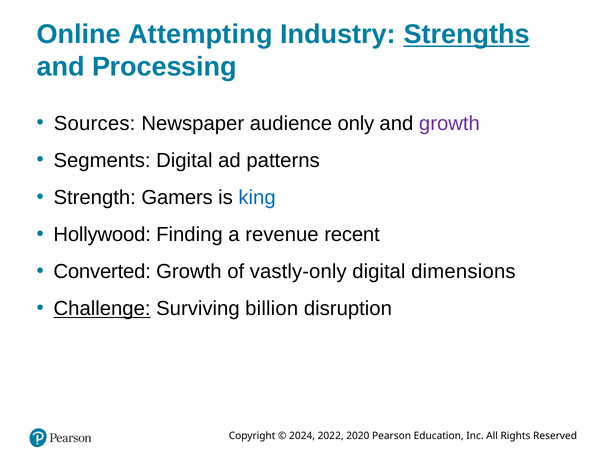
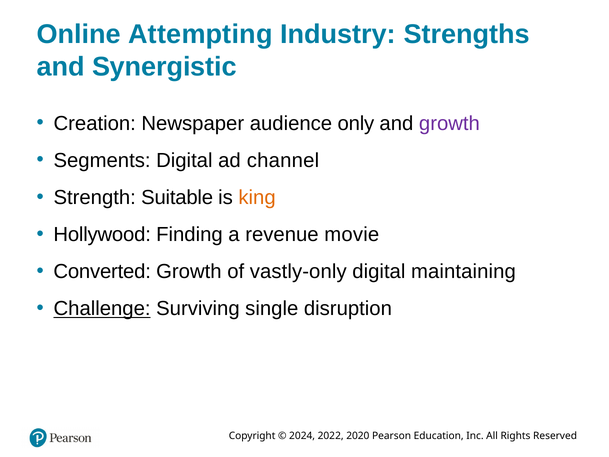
Strengths underline: present -> none (467, 34)
Processing: Processing -> Synergistic (164, 67)
Sources: Sources -> Creation (95, 123)
patterns: patterns -> channel (283, 160)
Gamers: Gamers -> Suitable (177, 197)
king colour: blue -> orange (257, 197)
recent: recent -> movie (352, 234)
dimensions: dimensions -> maintaining (463, 271)
billion: billion -> single (272, 308)
